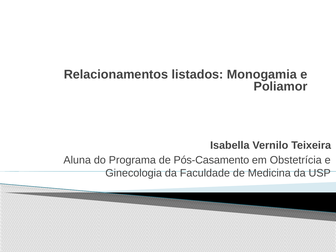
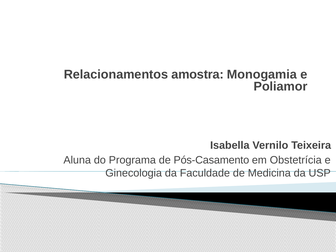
listados: listados -> amostra (198, 74)
